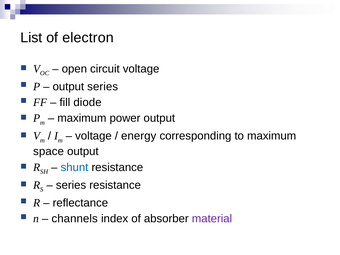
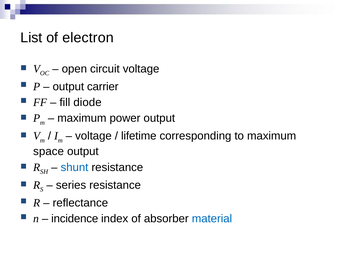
output series: series -> carrier (103, 87)
energy: energy -> lifetime (139, 136)
channels: channels -> incidence (75, 219)
material colour: purple -> blue (212, 219)
